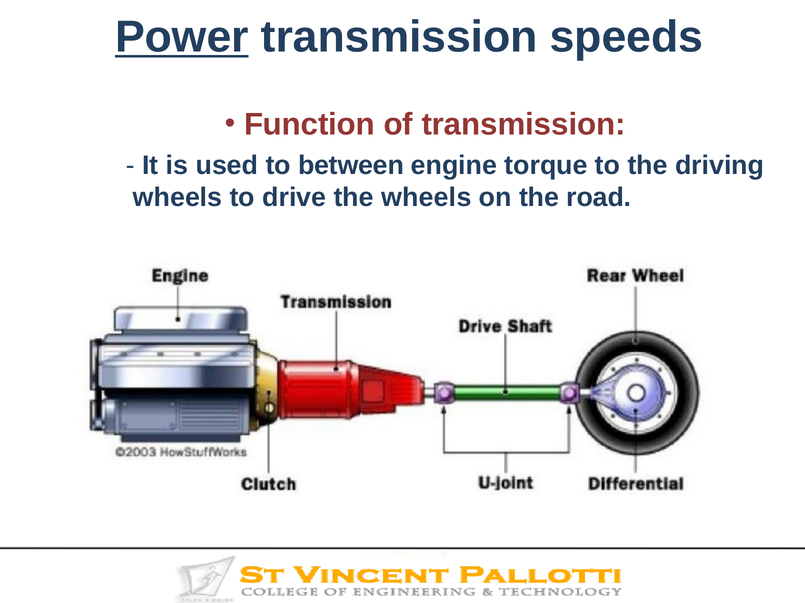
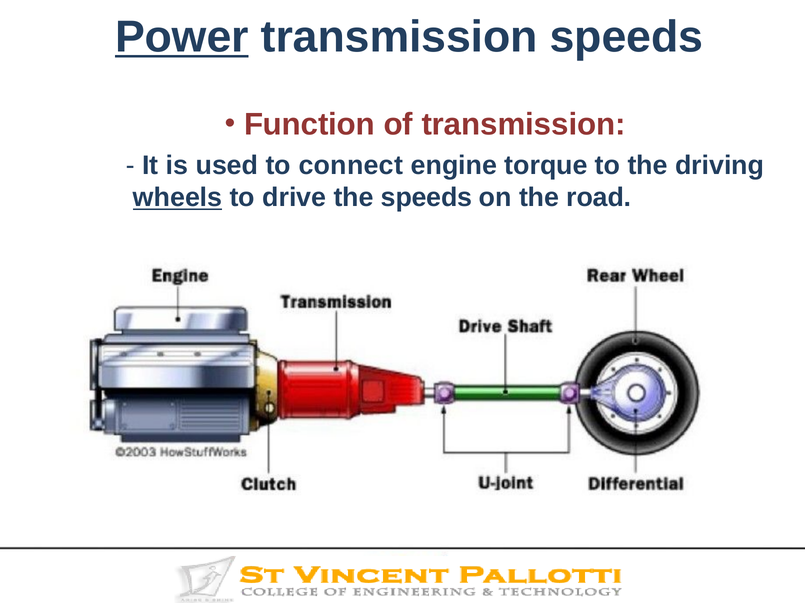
between: between -> connect (351, 166)
wheels underline: none -> present (178, 198)
the wheels: wheels -> speeds (426, 198)
